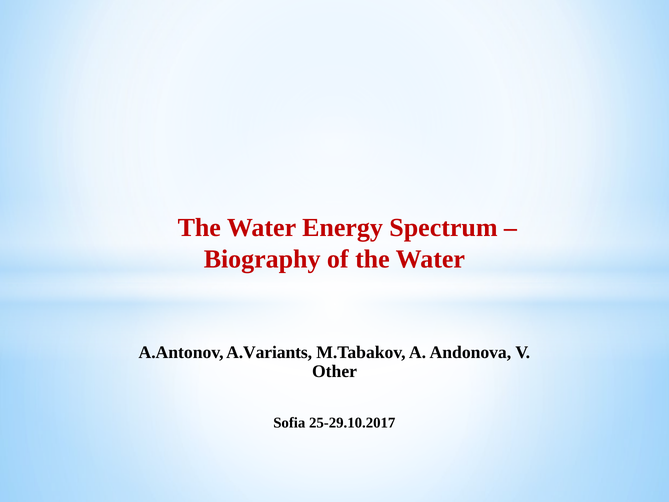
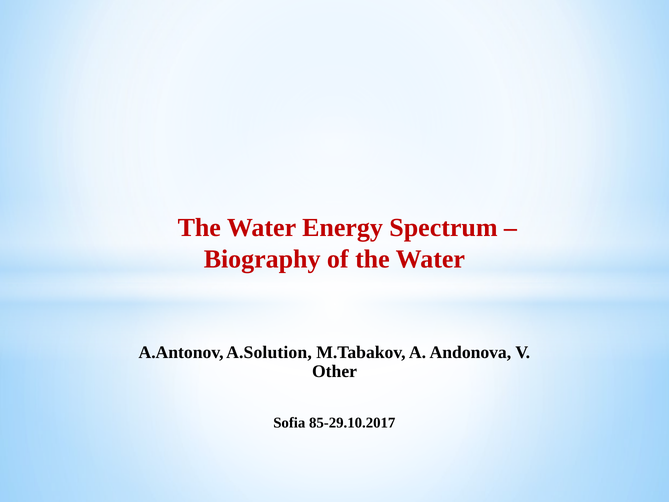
A.Variants: A.Variants -> A.Solution (269, 352)
25-29.10.2017: 25-29.10.2017 -> 85-29.10.2017 (352, 423)
